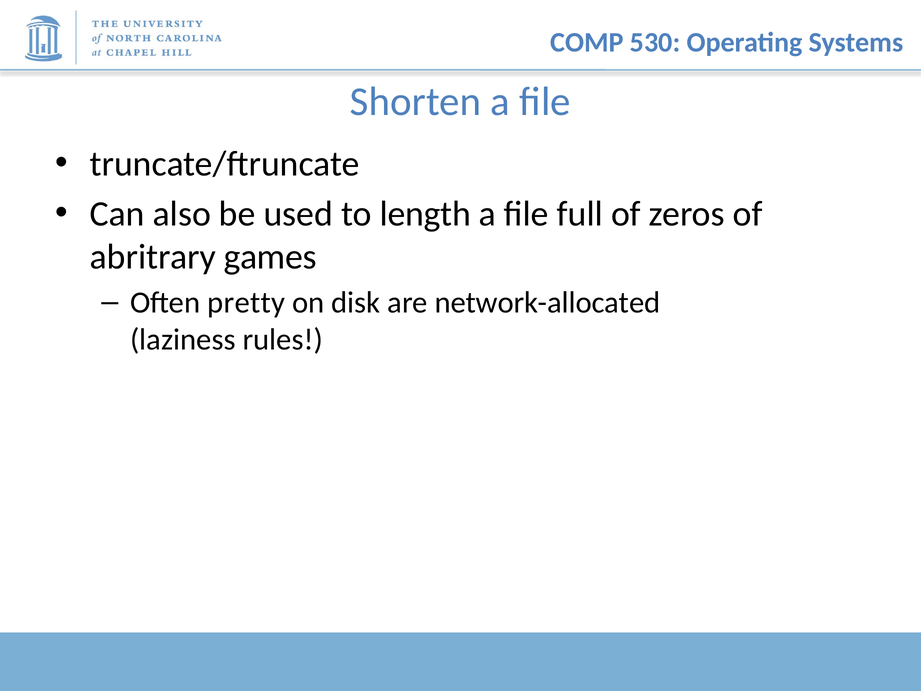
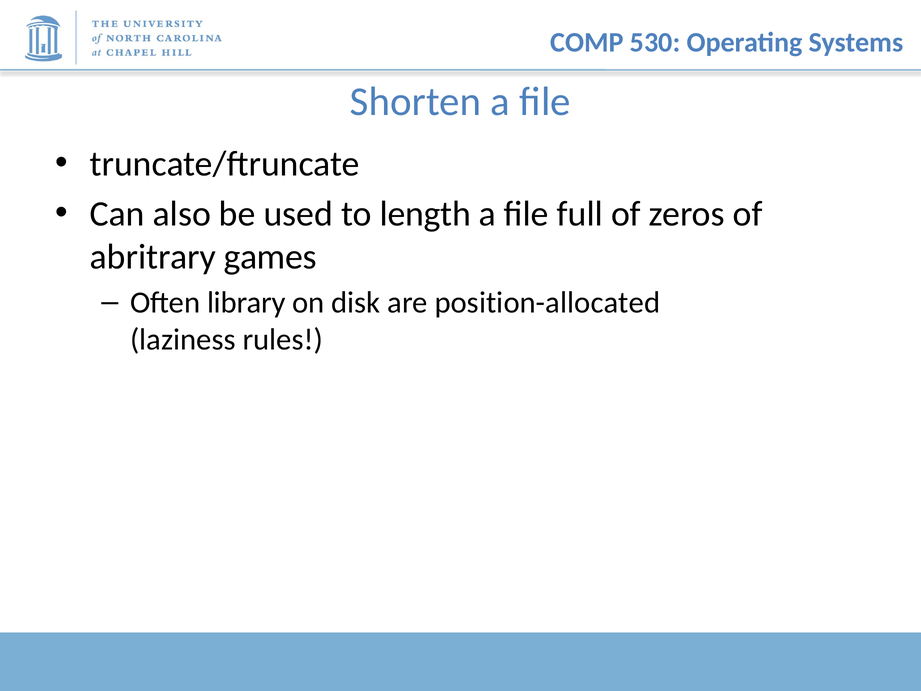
pretty: pretty -> library (246, 303)
network-allocated: network-allocated -> position-allocated (547, 303)
